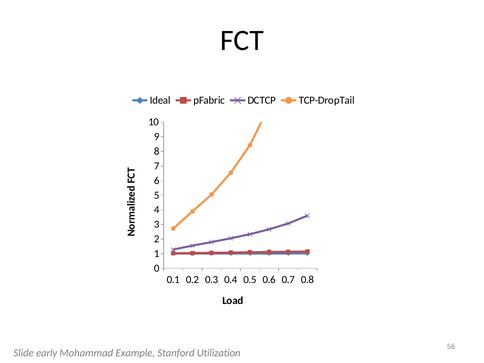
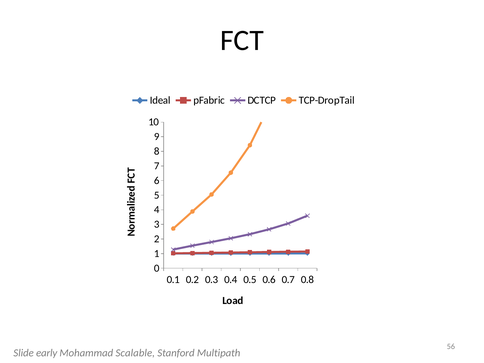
Example: Example -> Scalable (135, 353)
Utilization: Utilization -> Multipath (219, 353)
